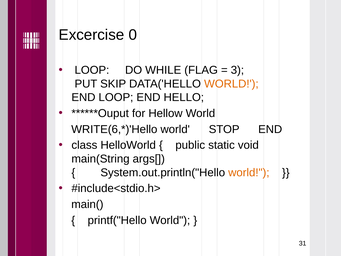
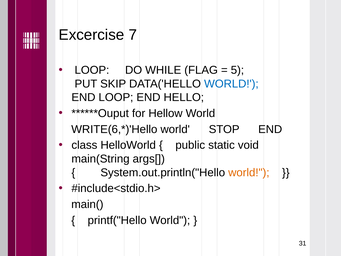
0: 0 -> 7 (133, 35)
3: 3 -> 5 (237, 70)
WORLD colour: orange -> blue (231, 84)
